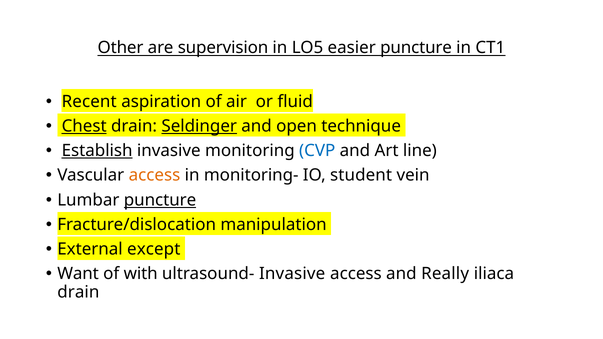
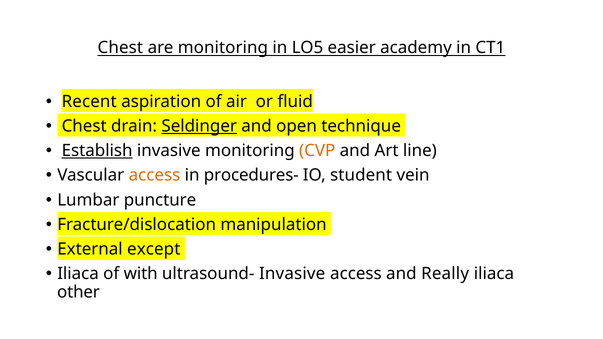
Other: Other -> Chest (120, 48)
are supervision: supervision -> monitoring (223, 48)
easier puncture: puncture -> academy (416, 48)
Chest underline: present -> none (84, 126)
CVP colour: blue -> orange (317, 151)
monitoring-: monitoring- -> procedures- (251, 175)
puncture underline: present -> none (160, 200)
Want: Want -> Iliaca (78, 274)
drain: drain -> other (78, 292)
